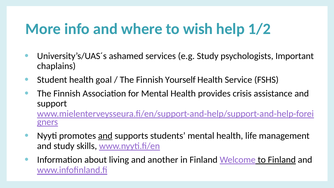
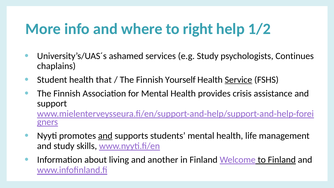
wish: wish -> right (198, 29)
Important: Important -> Continues (295, 56)
goal: goal -> that (104, 80)
Service underline: none -> present (238, 80)
